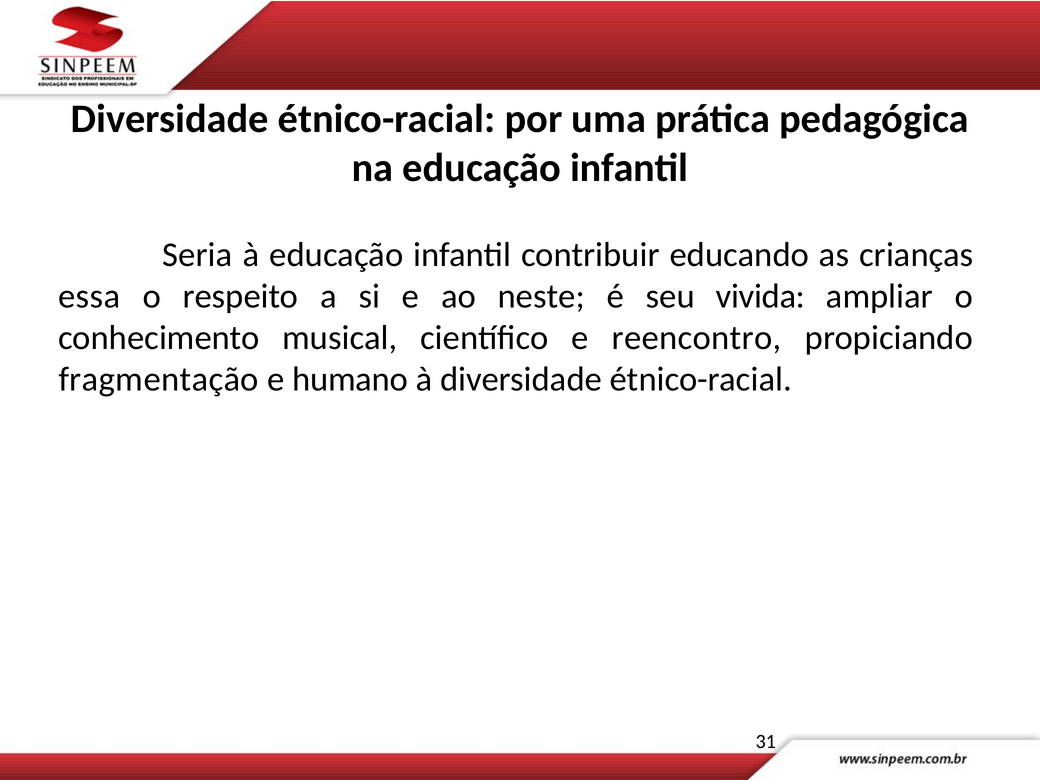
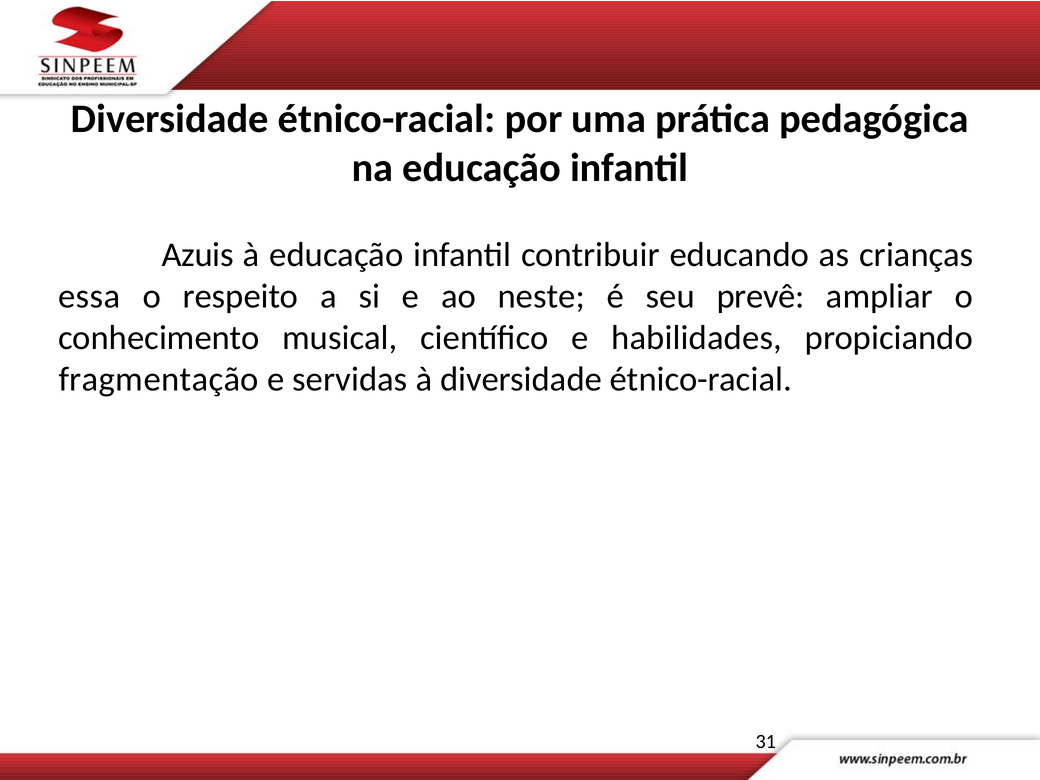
Seria: Seria -> Azuis (198, 255)
vivida: vivida -> prevê (761, 296)
reencontro: reencontro -> habilidades (697, 338)
humano: humano -> servidas (350, 379)
